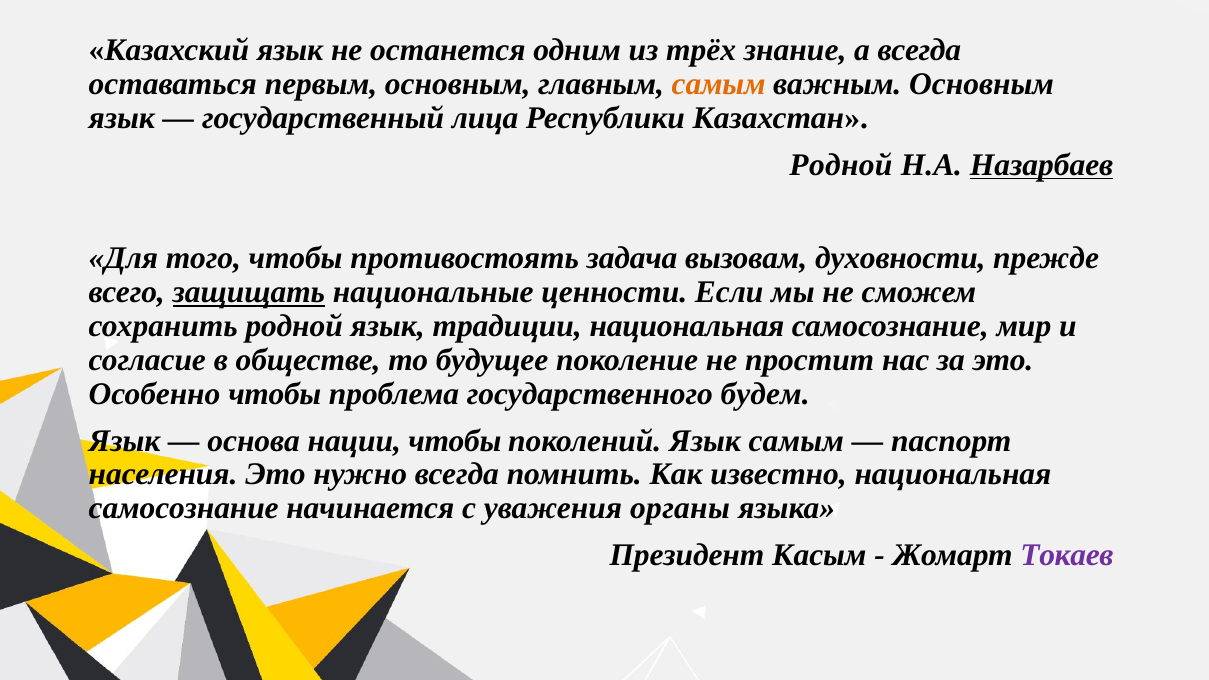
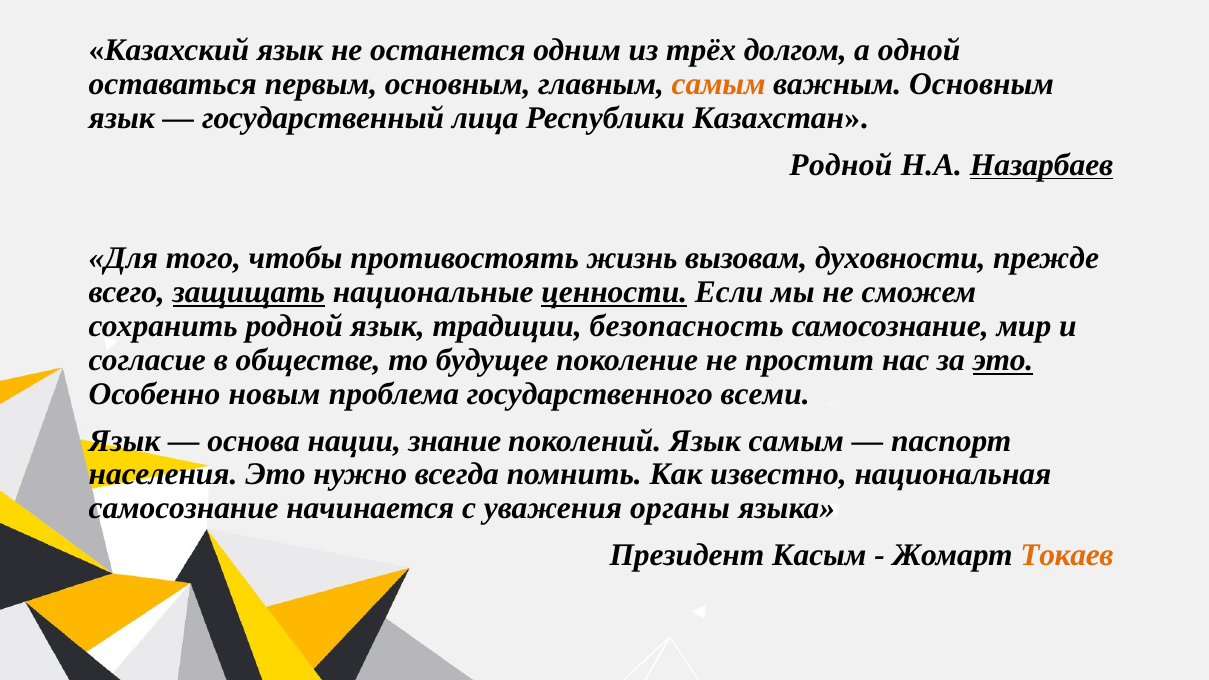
знание: знание -> долгом (795, 50)
а всегда: всегда -> одной (919, 50)
задача: задача -> жизнь (632, 258)
ценности underline: none -> present (614, 292)
традиции национальная: национальная -> безопасность (687, 326)
это underline: none -> present (1003, 360)
Особенно чтобы: чтобы -> новым (274, 394)
будем: будем -> всеми (765, 394)
нации чтобы: чтобы -> знание (455, 441)
Токаев colour: purple -> orange (1067, 555)
